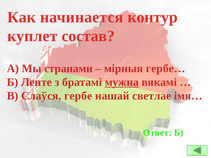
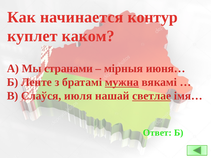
состав: состав -> каком (88, 36)
гербе…: гербе… -> июня… (166, 69)
гербе: гербе -> июля (78, 96)
светлае underline: none -> present (152, 96)
